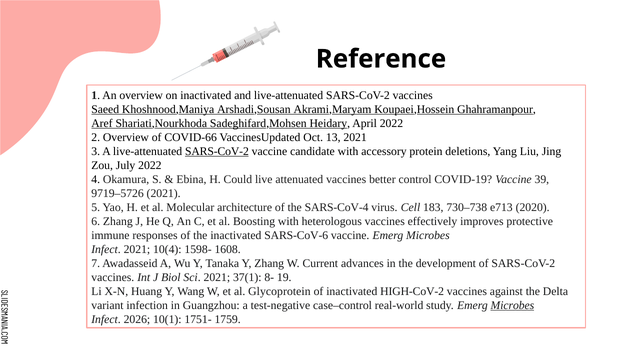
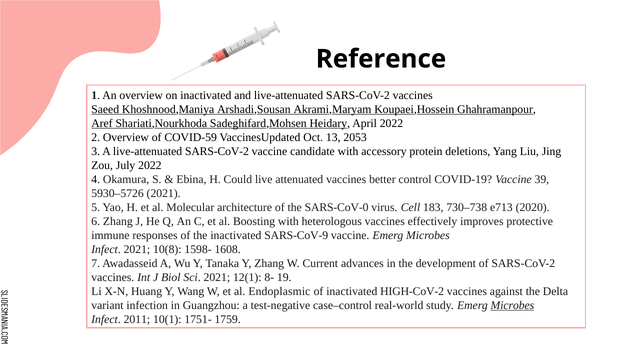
COVID-66: COVID-66 -> COVID-59 (191, 137)
13 2021: 2021 -> 2053 (355, 137)
SARS-CoV-2 underline: present -> none (217, 151)
9719–5726: 9719–5726 -> 5930–5726 (118, 193)
SARS-CoV-4: SARS-CoV-4 -> SARS-CoV-0 (337, 207)
SARS-CoV-6: SARS-CoV-6 -> SARS-CoV-9 (296, 235)
10(4: 10(4 -> 10(8 (167, 249)
37(1: 37(1 -> 12(1 (247, 277)
Glycoprotein: Glycoprotein -> Endoplasmic (279, 291)
2026: 2026 -> 2011 (137, 319)
